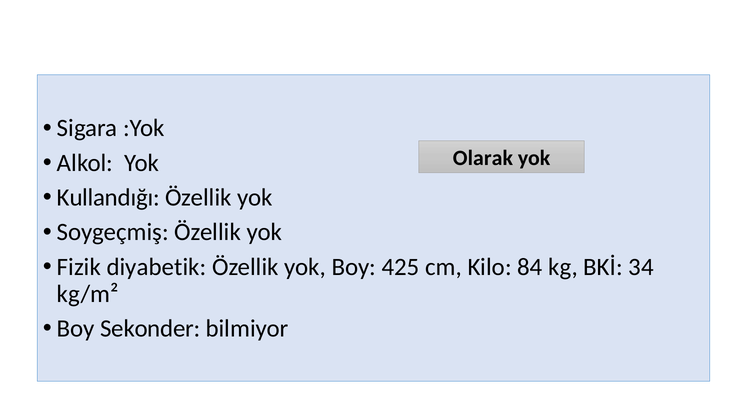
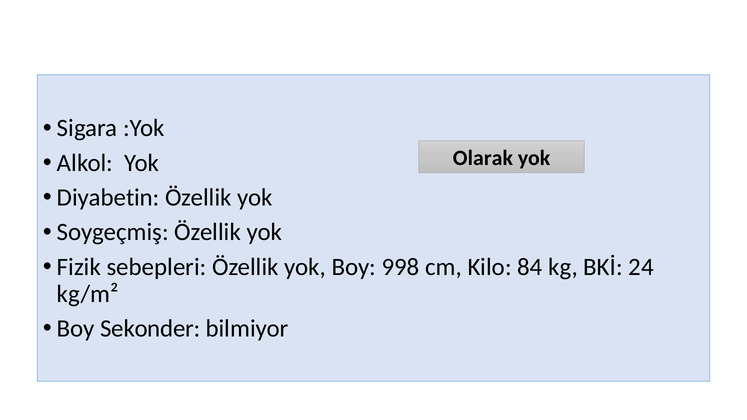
Kullandığı: Kullandığı -> Diyabetin (108, 198)
diyabetik: diyabetik -> sebepleri (157, 267)
425: 425 -> 998 (401, 267)
34: 34 -> 24 (641, 267)
